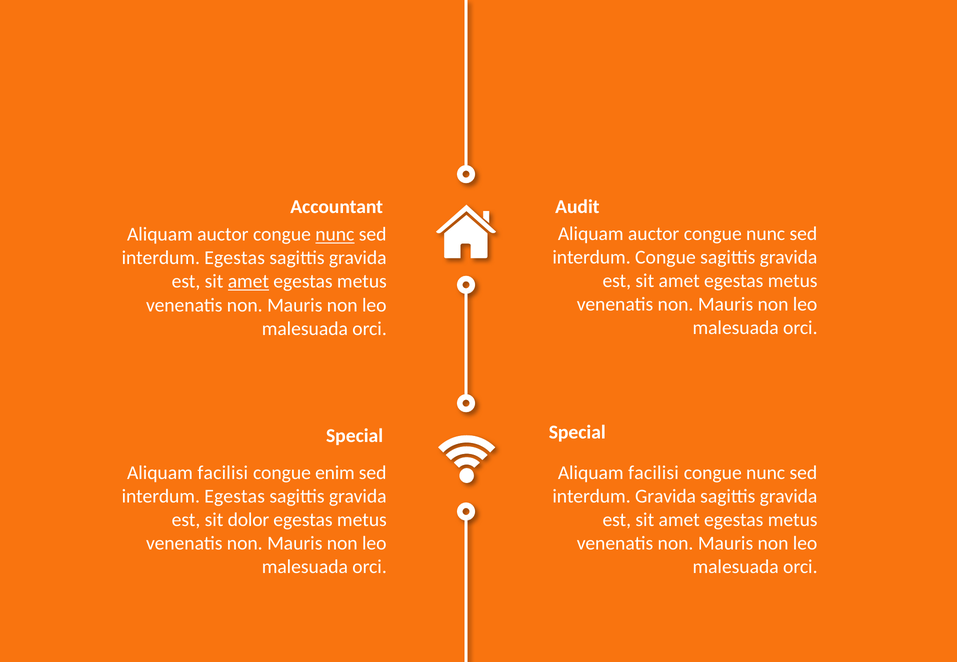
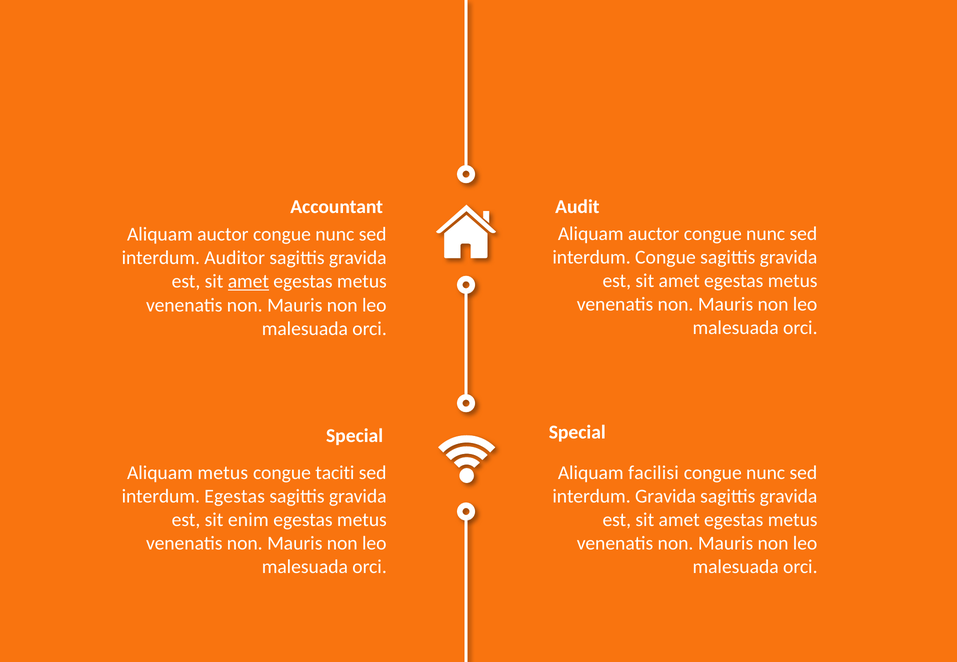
nunc underline: present -> none (335, 235)
Egestas: Egestas -> Auditor (235, 258)
facilisi: facilisi -> metus (223, 473)
enim: enim -> taciti (335, 473)
dolor: dolor -> enim (248, 520)
